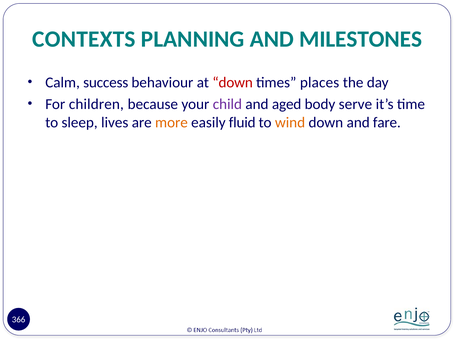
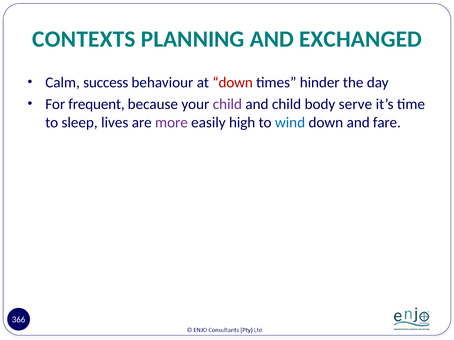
MILESTONES: MILESTONES -> EXCHANGED (360, 39)
places: places -> hinder (320, 83)
children: children -> frequent (97, 104)
and aged: aged -> child (287, 104)
more colour: orange -> purple (171, 123)
fluid: fluid -> high (242, 123)
wind colour: orange -> blue (290, 123)
